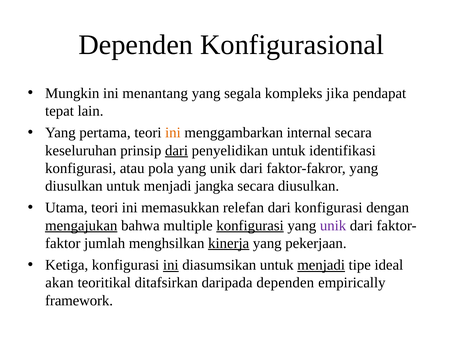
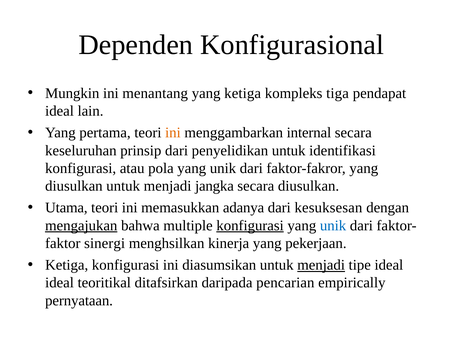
yang segala: segala -> ketiga (243, 93)
jika: jika -> tiga (338, 93)
tepat: tepat -> ideal (60, 111)
dari underline: present -> none (177, 151)
relefan: relefan -> adanya (244, 208)
dari konfigurasi: konfigurasi -> kesuksesan (328, 208)
unik colour: purple -> blue (333, 226)
jumlah: jumlah -> sinergi (105, 243)
kinerja underline: present -> none (229, 243)
ini underline: present -> none (171, 265)
akan: akan -> ideal (60, 283)
daripada dependen: dependen -> pencarian (285, 283)
framework: framework -> pernyataan (79, 301)
